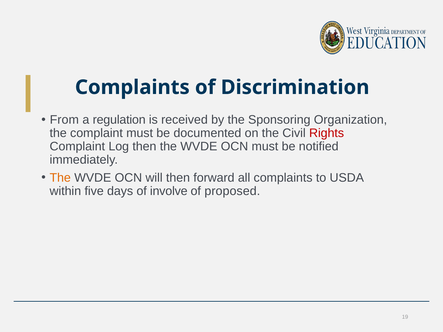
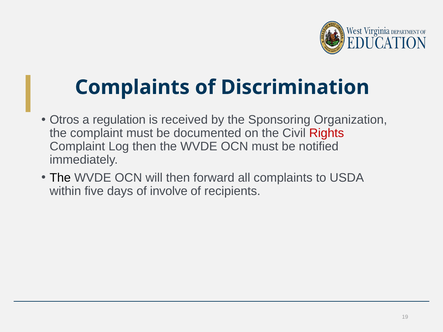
From: From -> Otros (64, 120)
The colour: orange -> black (60, 178)
proposed: proposed -> recipients (232, 191)
